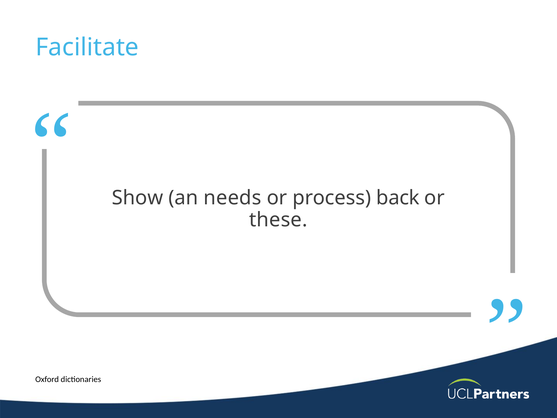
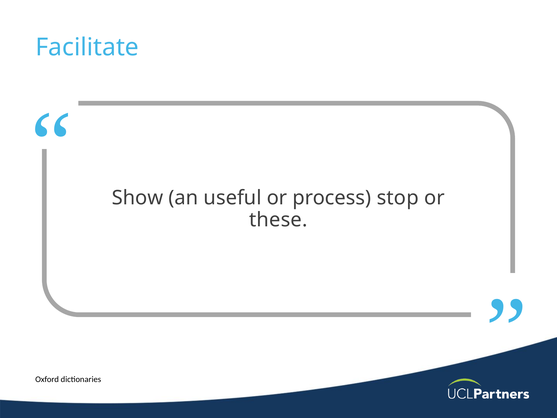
needs: needs -> useful (233, 198)
back: back -> stop (398, 198)
